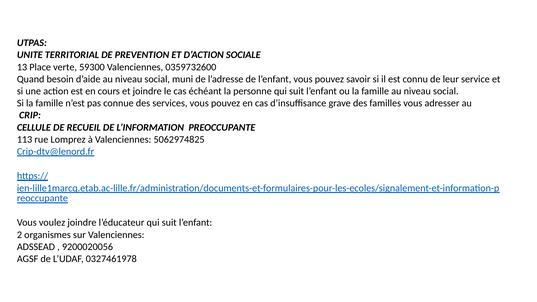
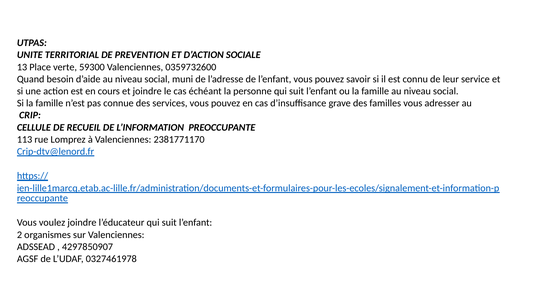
5062974825: 5062974825 -> 2381771170 (179, 140)
9200020056: 9200020056 -> 4297850907 (88, 247)
